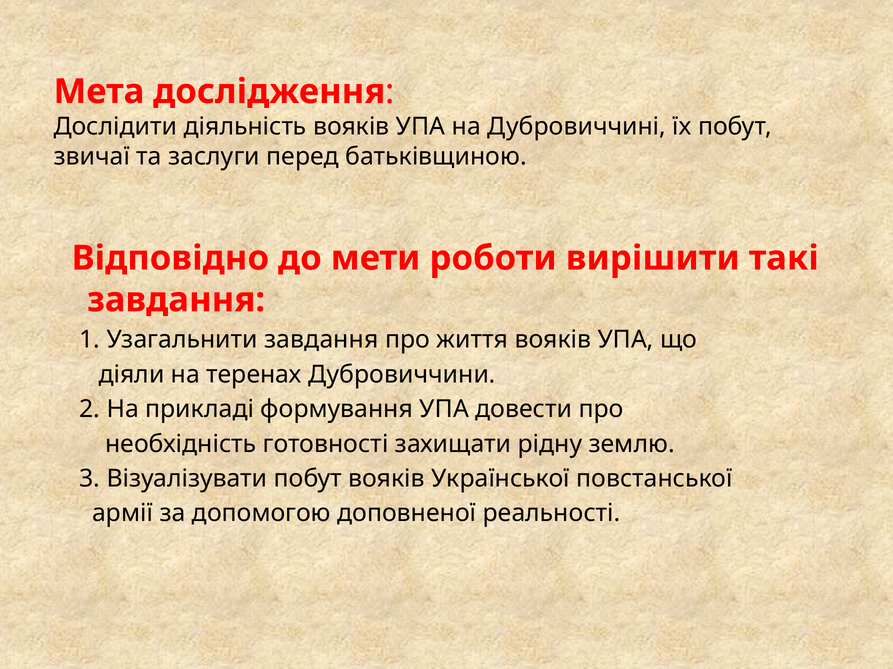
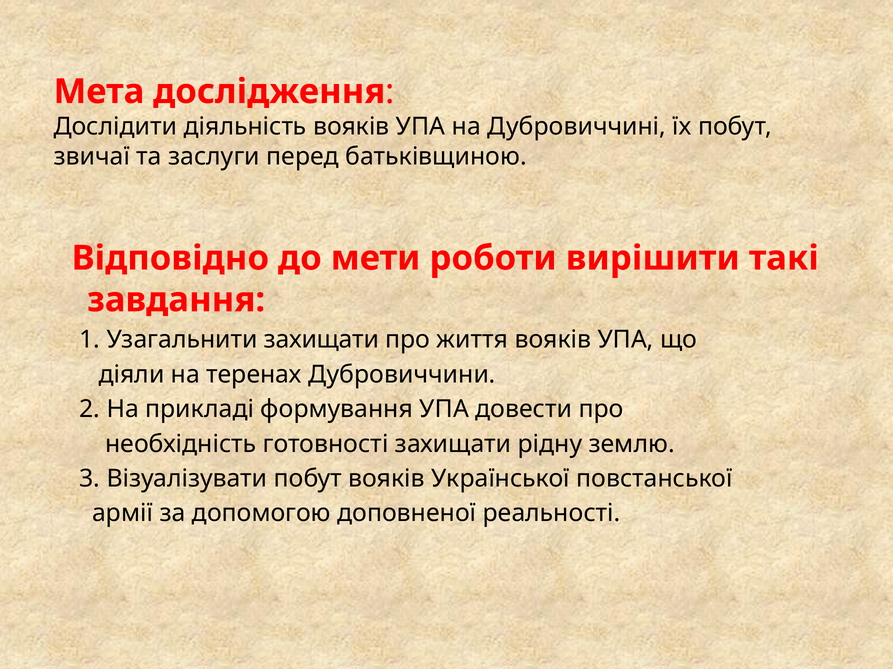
Узагальнити завдання: завдання -> захищати (322, 340)
